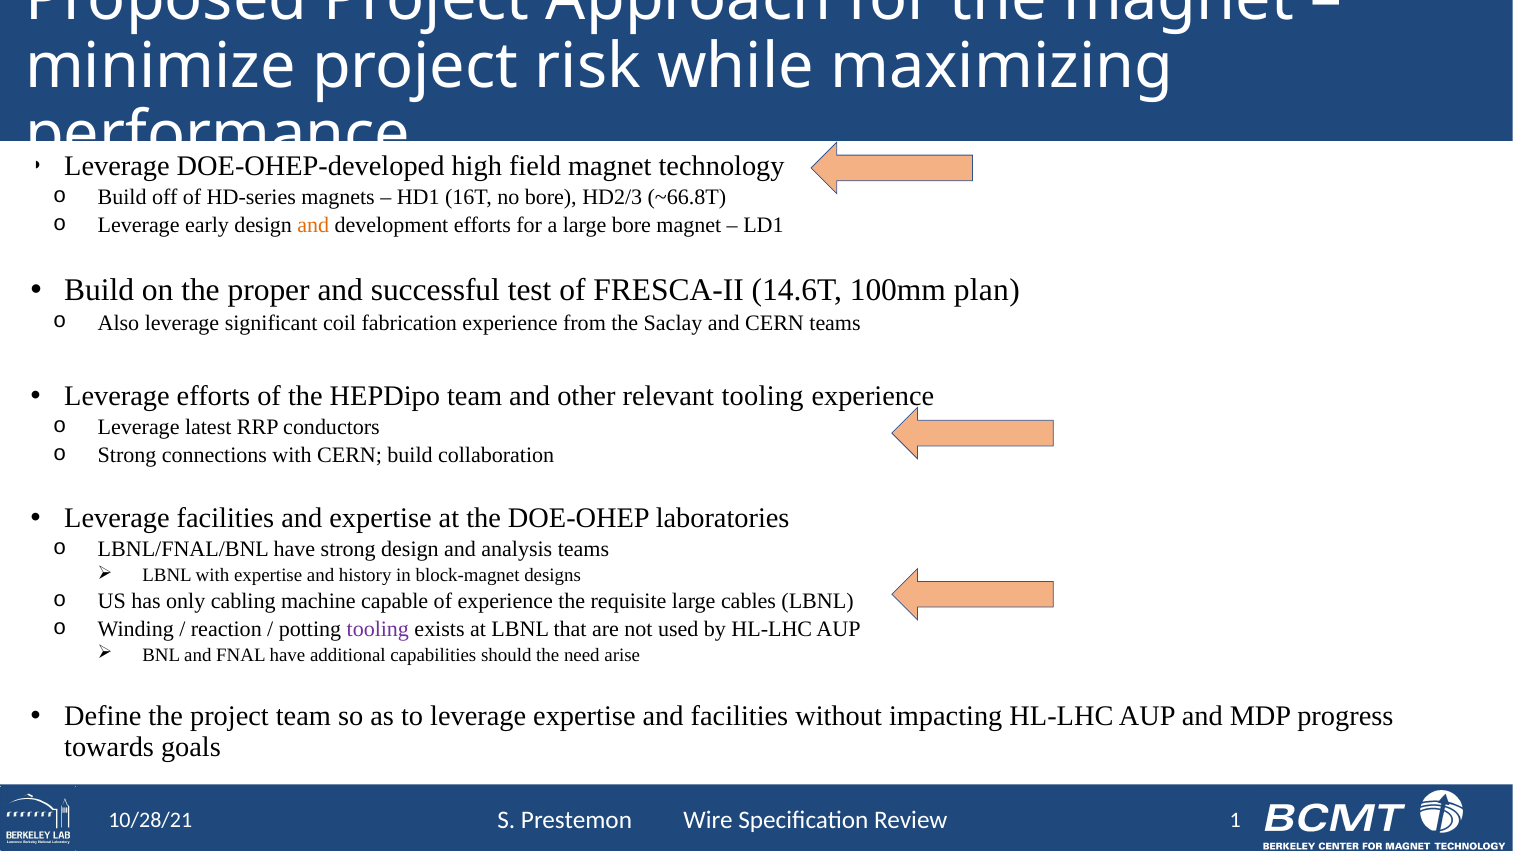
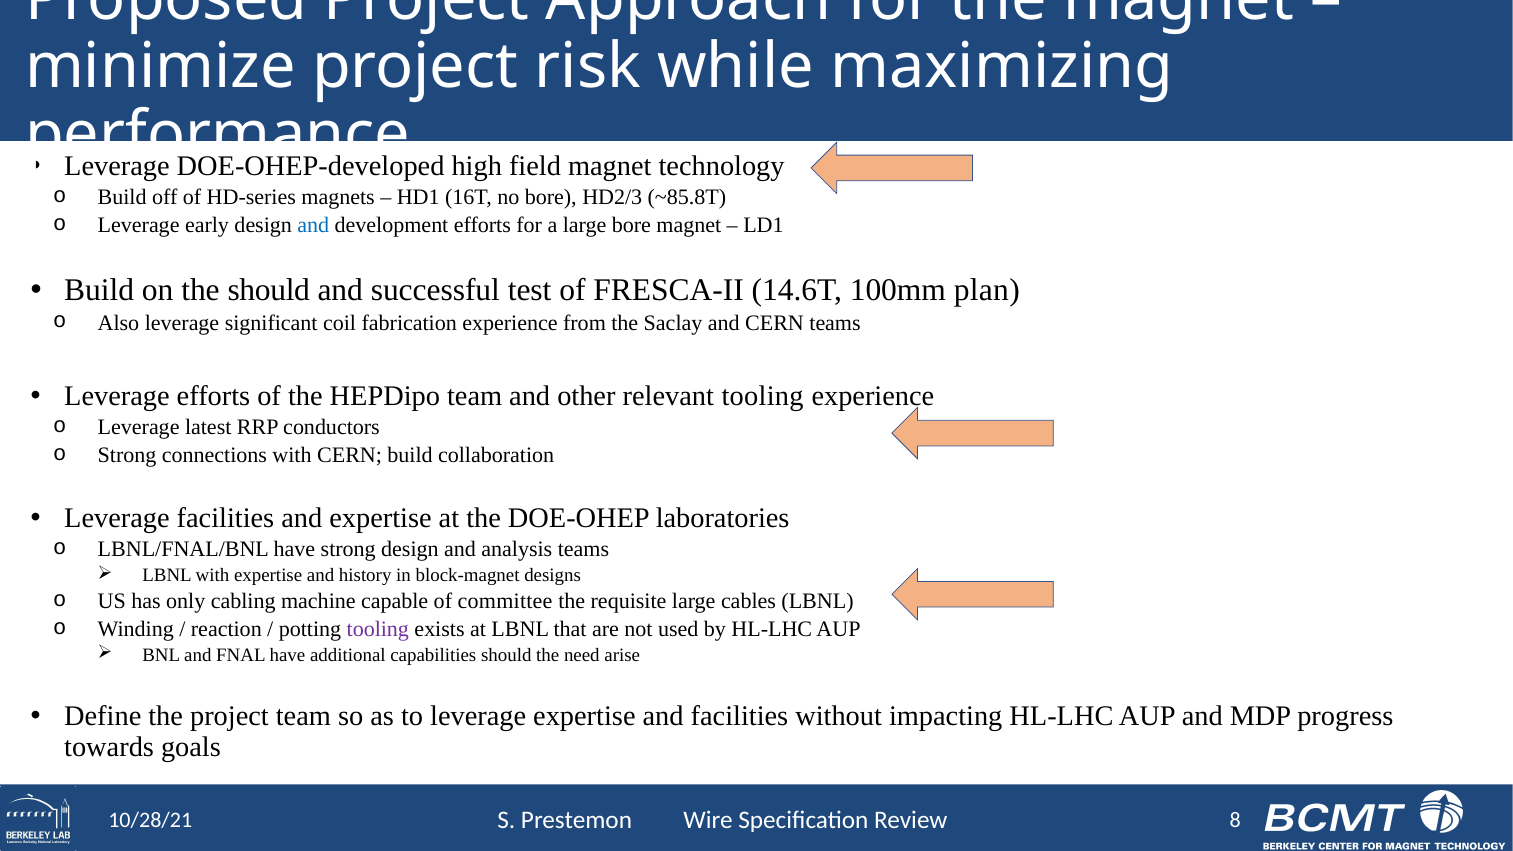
~66.8T: ~66.8T -> ~85.8T (687, 198)
and colour: orange -> blue (313, 225)
the proper: proper -> should (269, 290)
of experience: experience -> committee (505, 602)
1: 1 -> 8 (1235, 820)
